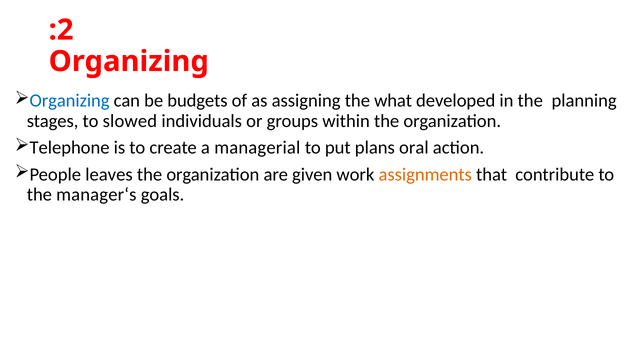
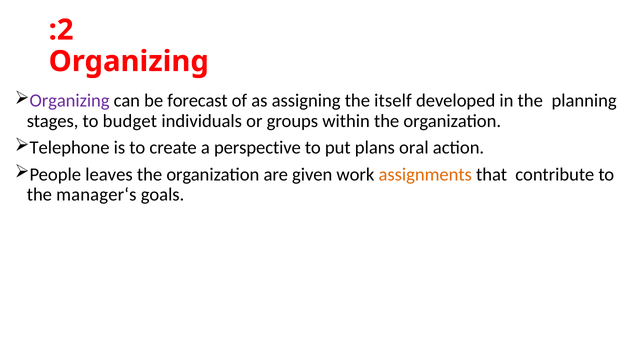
Organizing colour: blue -> purple (70, 101)
budgets: budgets -> forecast (197, 101)
what: what -> itself (393, 101)
slowed: slowed -> budget (130, 121)
managerial: managerial -> perspective (257, 148)
